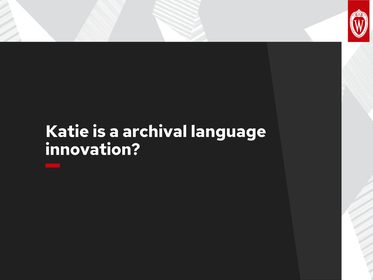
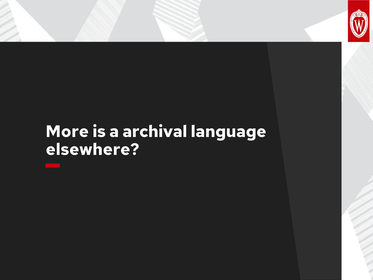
Katie: Katie -> More (67, 131)
innovation: innovation -> elsewhere (93, 149)
